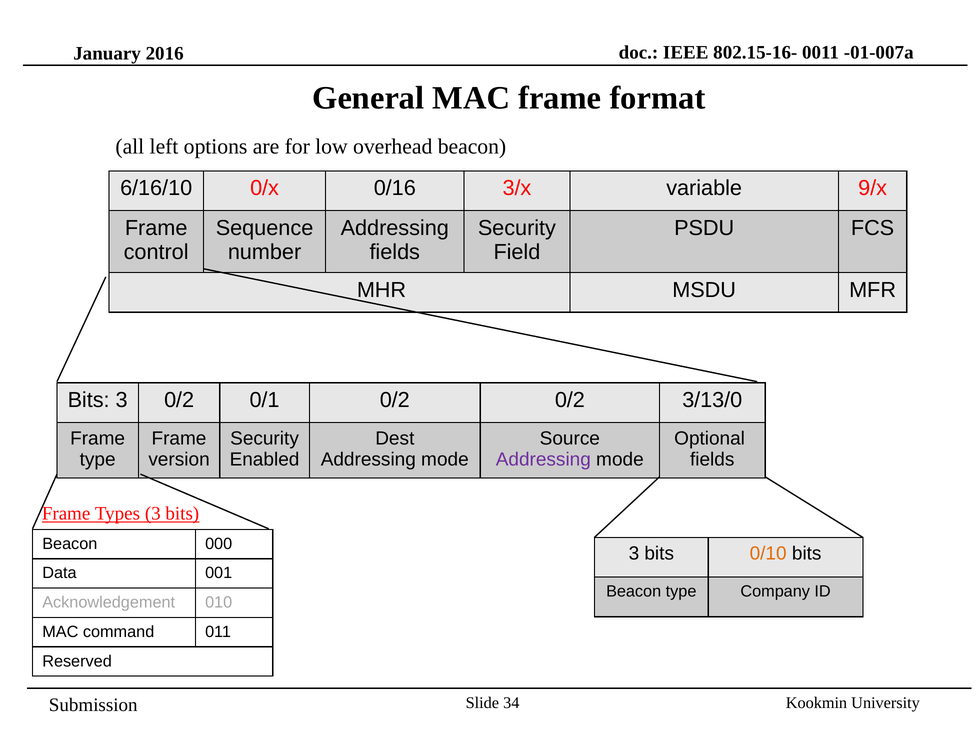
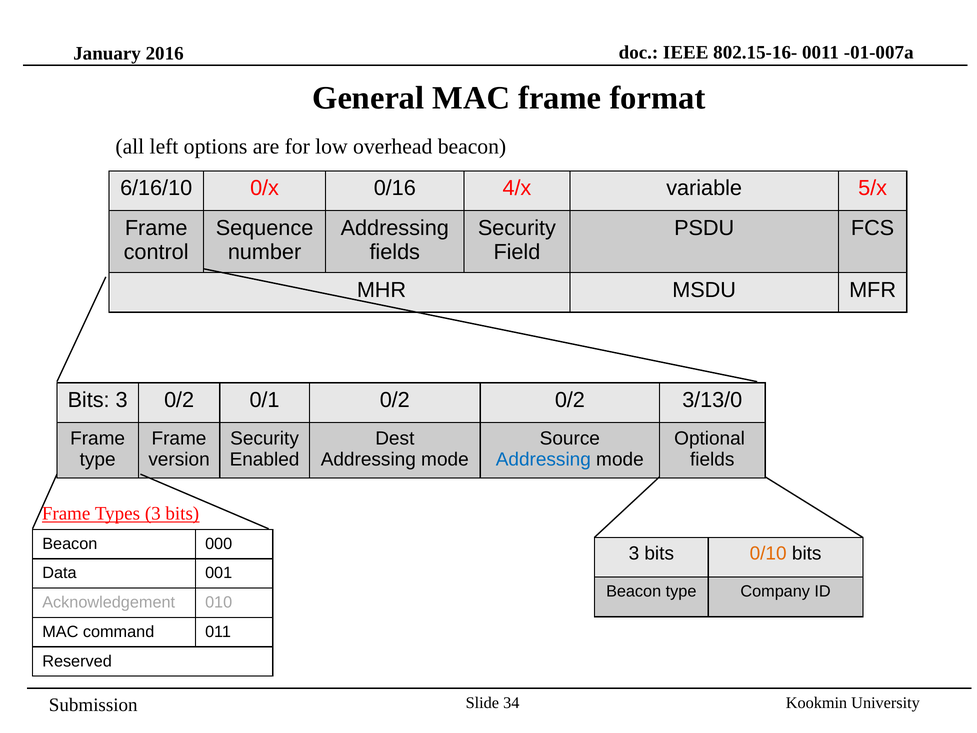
3/x: 3/x -> 4/x (517, 188)
9/x: 9/x -> 5/x (873, 188)
Addressing colour: purple -> blue (543, 459)
